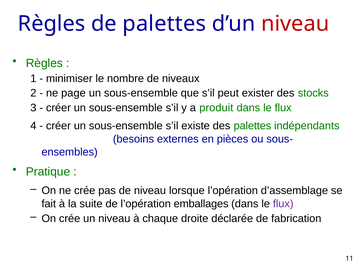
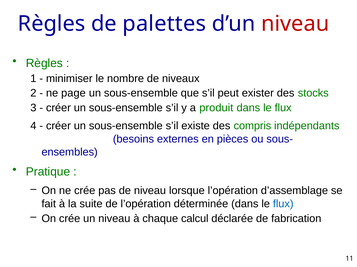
des palettes: palettes -> compris (252, 126)
emballages: emballages -> déterminée (201, 204)
flux colour: purple -> blue (283, 204)
droite: droite -> calcul (195, 219)
